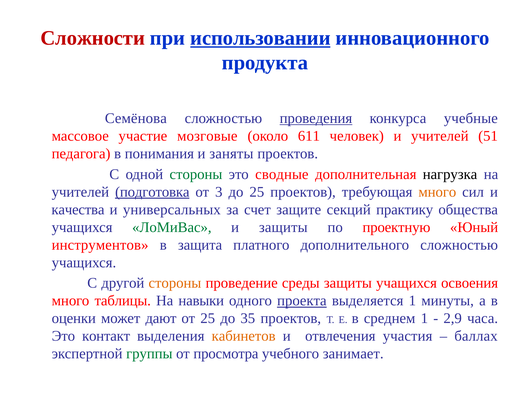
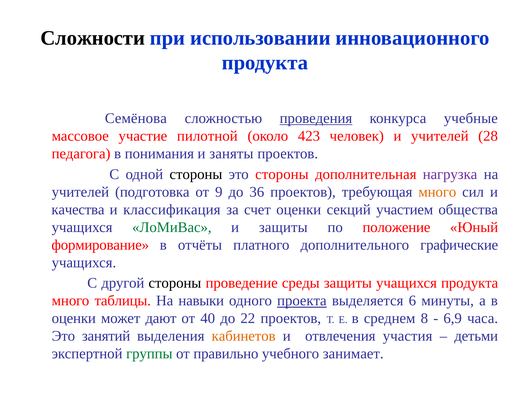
Сложности colour: red -> black (93, 38)
использовании underline: present -> none (260, 38)
мозговые: мозговые -> пилотной (207, 136)
611: 611 -> 423 (309, 136)
51: 51 -> 28 (488, 136)
стороны colour: green -> black (196, 174)
это сводные: сводные -> стороны (282, 174)
нагрузка colour: black -> purple (450, 174)
подготовка underline: present -> none (152, 192)
3: 3 -> 9 (219, 192)
до 25: 25 -> 36 (257, 192)
универсальных: универсальных -> классификация (172, 210)
счет защите: защите -> оценки (299, 210)
практику: практику -> участием (405, 210)
проектную: проектную -> положение (396, 228)
инструментов: инструментов -> формирование (100, 245)
защита: защита -> отчёты (200, 245)
дополнительного сложностью: сложностью -> графические (459, 245)
стороны colour: orange -> black (175, 283)
учащихся освоения: освоения -> продукта (470, 283)
выделяется 1: 1 -> 6 (412, 301)
от 25: 25 -> 40 (208, 319)
35: 35 -> 22 (248, 319)
среднем 1: 1 -> 8 (424, 319)
2,9: 2,9 -> 6,9 (453, 319)
контакт: контакт -> занятий (106, 336)
баллах: баллах -> детьми (476, 336)
просмотра: просмотра -> правильно (226, 354)
